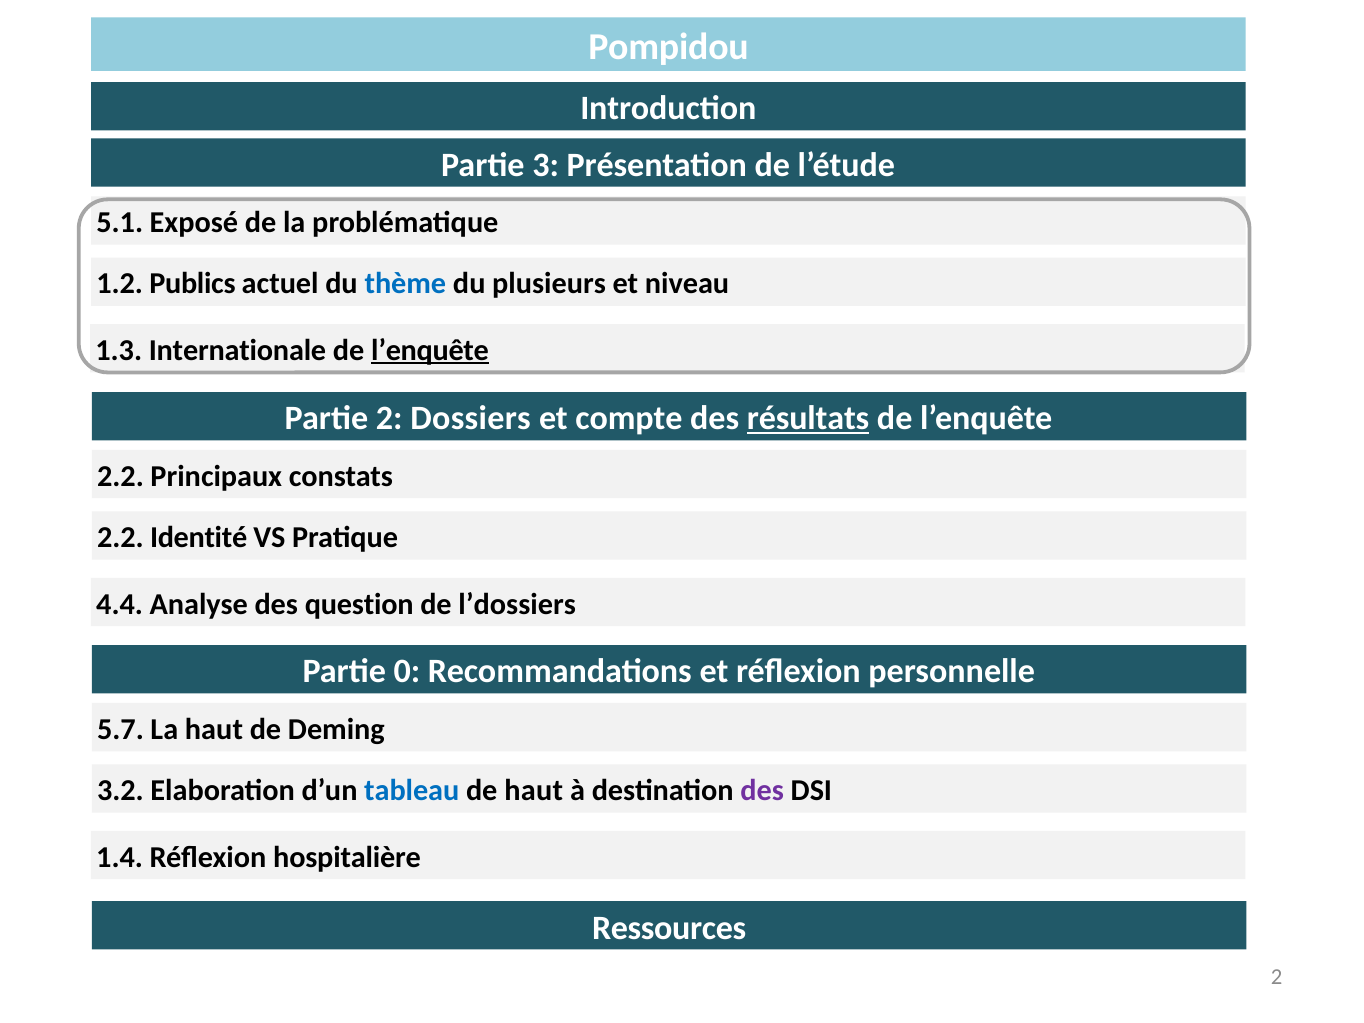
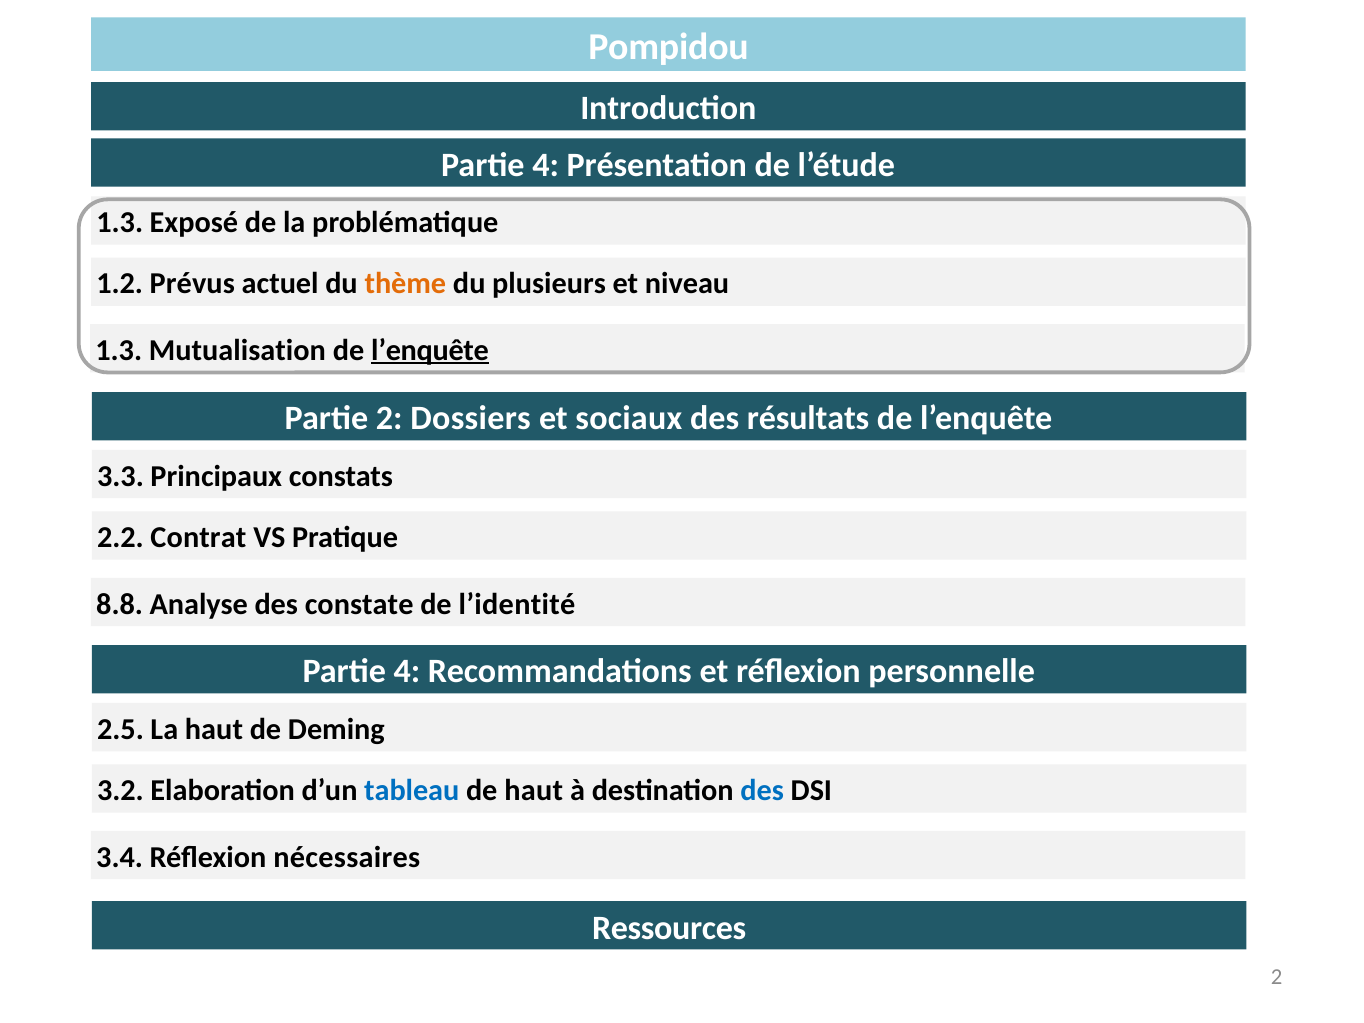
3: 3 -> 4 (546, 165)
5.1: 5.1 -> 1.3 (120, 223)
Publics: Publics -> Prévus (192, 284)
thème colour: blue -> orange (405, 284)
Internationale: Internationale -> Mutualisation (237, 350)
compte: compte -> sociaux (629, 419)
résultats underline: present -> none (808, 419)
2.2: 2.2 -> 3.3 (120, 476)
Identité: Identité -> Contrat (198, 538)
4.4: 4.4 -> 8.8 (120, 604)
question: question -> constate (359, 604)
l’dossiers: l’dossiers -> l’identité (517, 604)
0: 0 -> 4 (407, 672)
5.7: 5.7 -> 2.5 (120, 729)
des colour: purple -> blue (762, 791)
1.4: 1.4 -> 3.4 (120, 857)
hospitalière: hospitalière -> nécessaires (347, 857)
